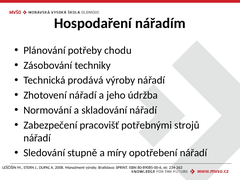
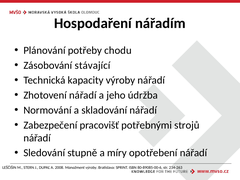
techniky: techniky -> stávající (93, 65)
prodává: prodává -> kapacity (86, 80)
